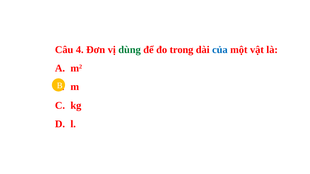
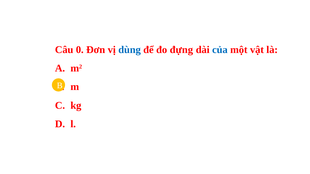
4: 4 -> 0 (80, 50)
dùng colour: green -> blue (130, 50)
trong: trong -> đựng (181, 50)
